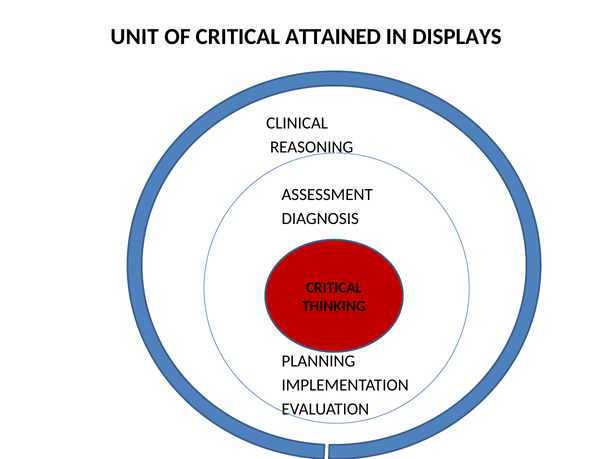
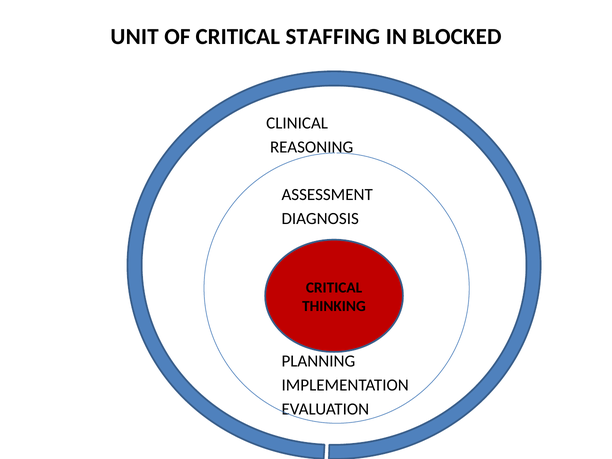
ATTAINED: ATTAINED -> STAFFING (333, 37)
DISPLAYS: DISPLAYS -> BLOCKED (457, 37)
